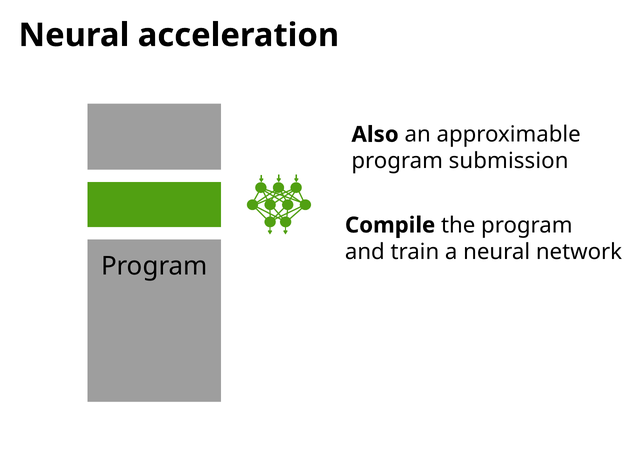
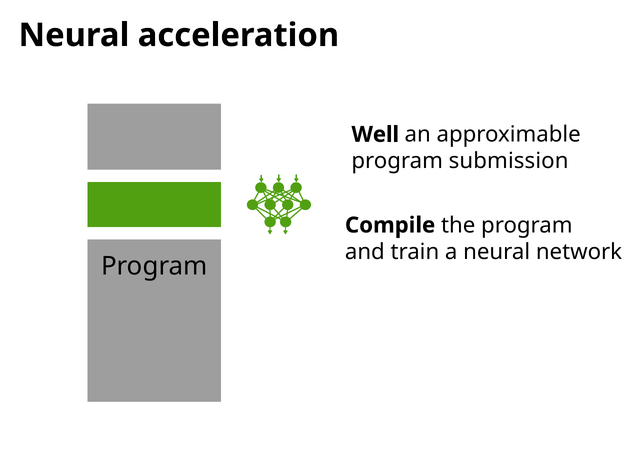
Also: Also -> Well (375, 134)
